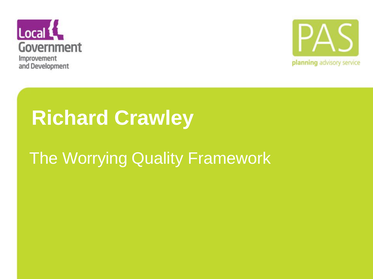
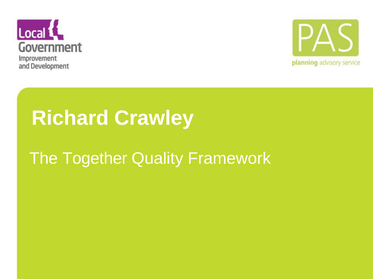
Worrying: Worrying -> Together (95, 159)
